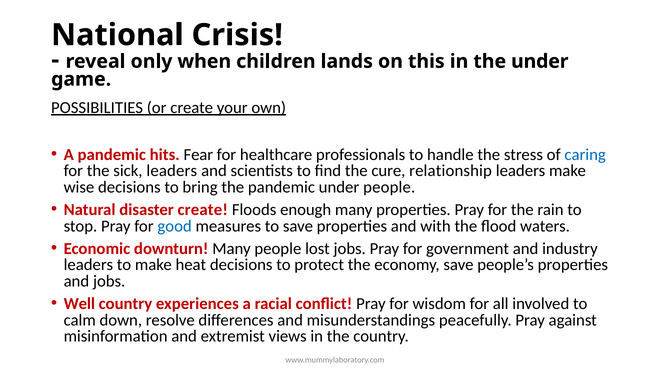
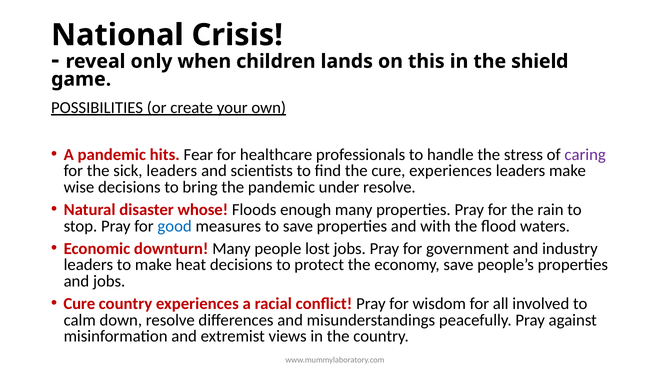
the under: under -> shield (540, 61)
caring colour: blue -> purple (585, 155)
cure relationship: relationship -> experiences (451, 171)
under people: people -> resolve (389, 187)
disaster create: create -> whose (203, 210)
Well: Well -> Cure (79, 304)
